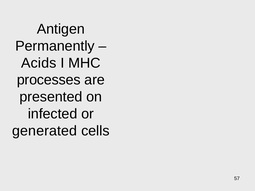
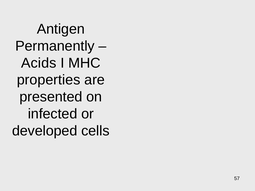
processes: processes -> properties (49, 80)
generated: generated -> developed (45, 131)
